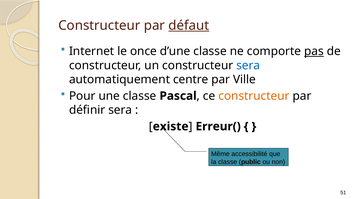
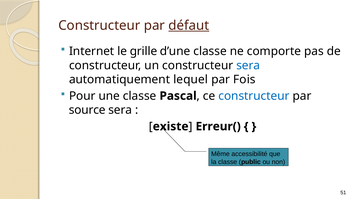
once: once -> grille (144, 51)
pas underline: present -> none (314, 51)
centre: centre -> lequel (191, 80)
Ville: Ville -> Fois (244, 80)
constructeur colour: orange -> blue (254, 96)
définir: définir -> source (87, 110)
